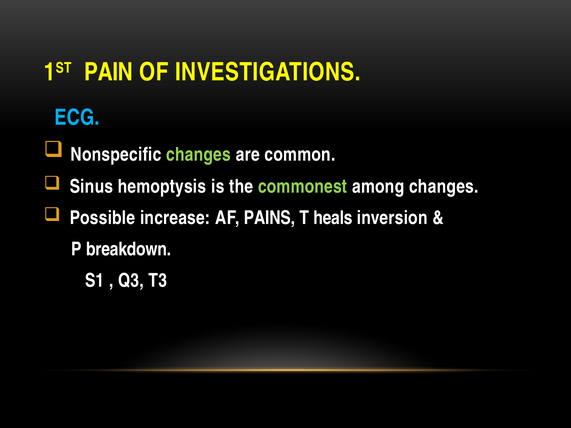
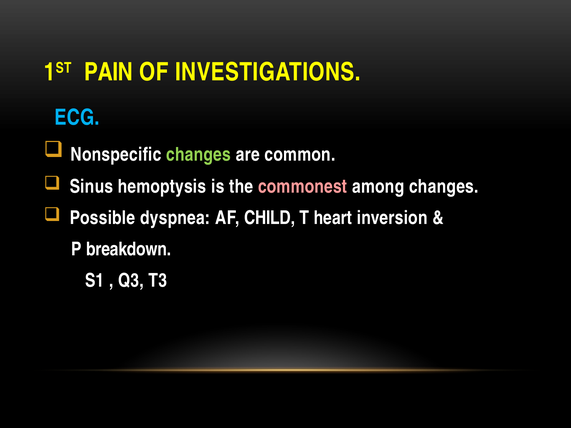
commonest colour: light green -> pink (303, 187)
increase: increase -> dyspnea (175, 218)
PAINS: PAINS -> CHILD (270, 218)
heals: heals -> heart (333, 218)
